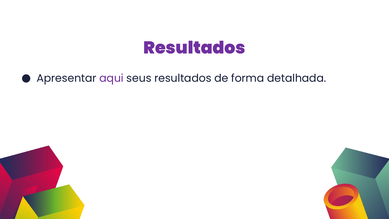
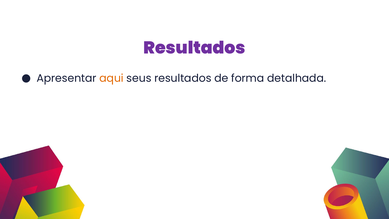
aqui colour: purple -> orange (111, 78)
